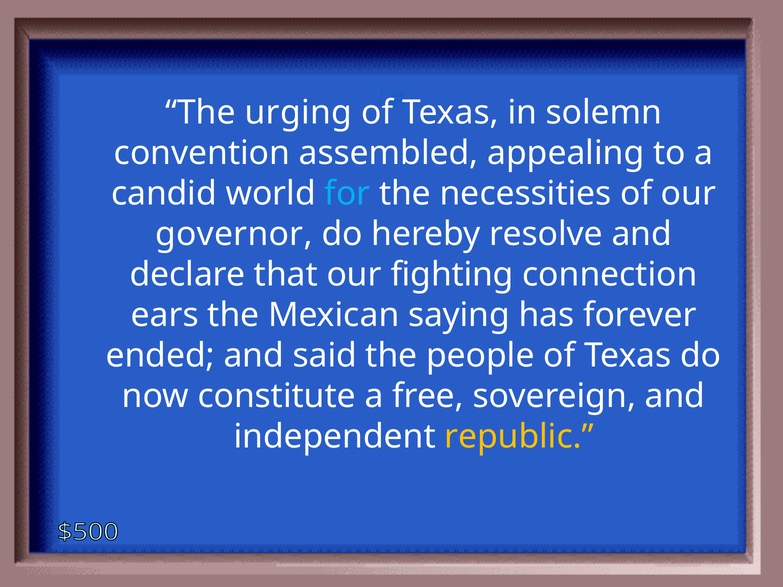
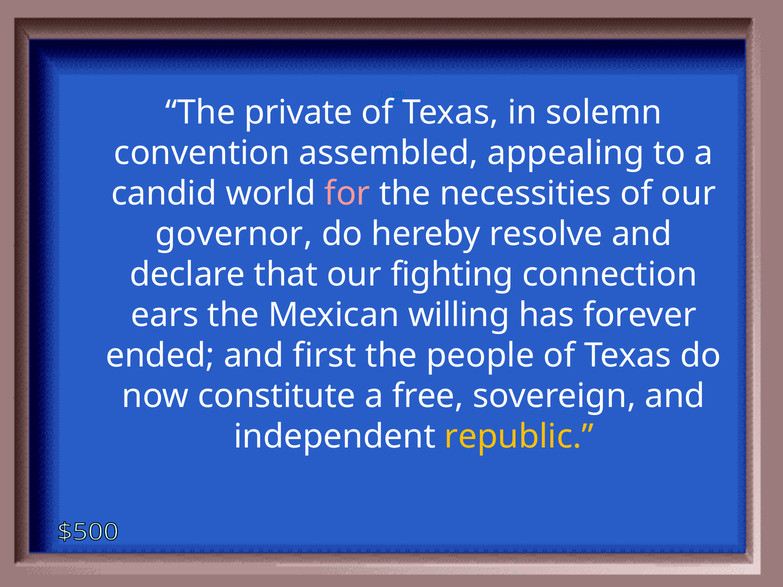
urging: urging -> private (299, 113)
for colour: light blue -> pink (347, 194)
saying: saying -> willing (459, 315)
said: said -> first (325, 356)
